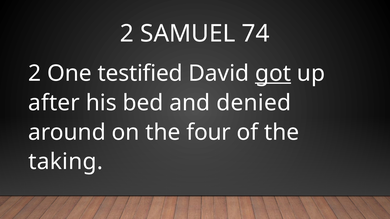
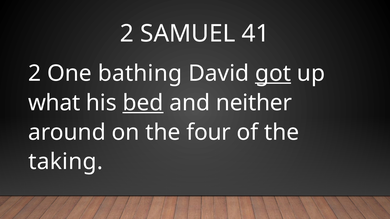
74: 74 -> 41 (256, 34)
testified: testified -> bathing (140, 74)
after: after -> what (54, 103)
bed underline: none -> present (143, 103)
denied: denied -> neither (254, 103)
